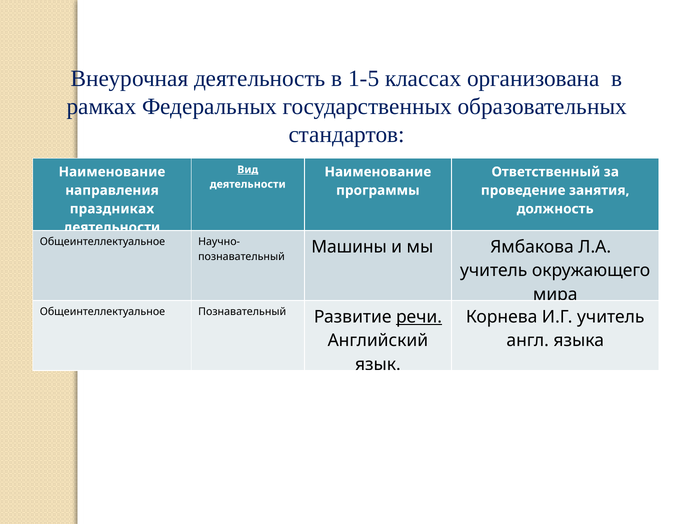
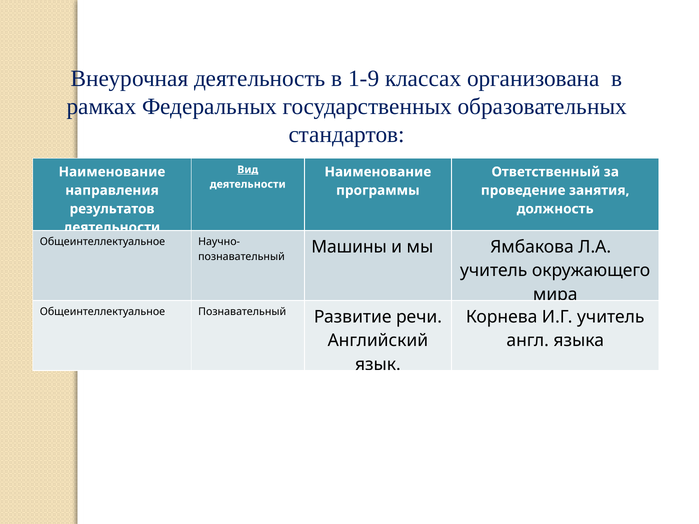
1-5: 1-5 -> 1-9 (364, 79)
праздниках: праздниках -> результатов (112, 209)
речи underline: present -> none (419, 317)
